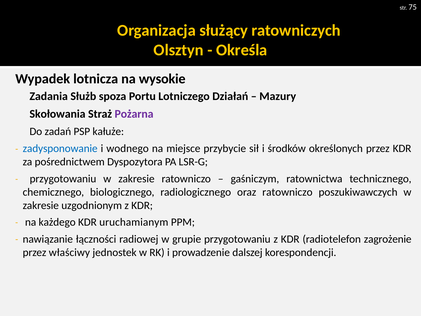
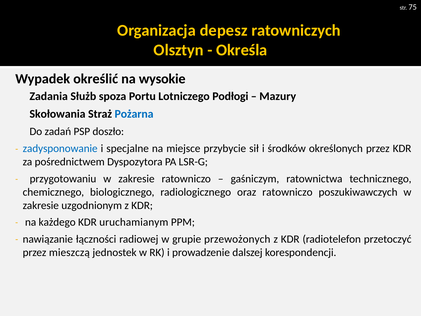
służący: służący -> depesz (224, 30)
lotnicza: lotnicza -> określić (96, 79)
Działań: Działań -> Podłogi (230, 96)
Pożarna colour: purple -> blue (134, 114)
kałuże: kałuże -> doszło (108, 131)
wodnego: wodnego -> specjalne (128, 148)
grupie przygotowaniu: przygotowaniu -> przewożonych (237, 239)
zagrożenie: zagrożenie -> przetoczyć (388, 239)
właściwy: właściwy -> mieszczą (69, 252)
